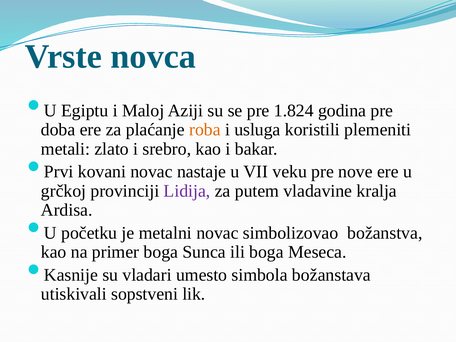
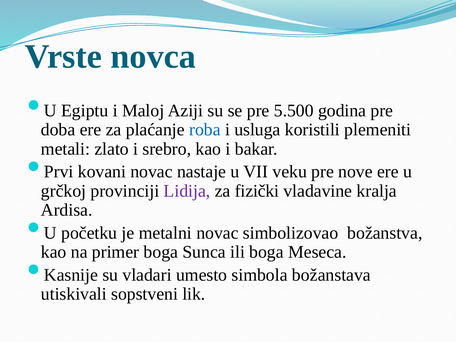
1.824: 1.824 -> 5.500 (294, 111)
roba colour: orange -> blue (205, 130)
putem: putem -> fizički (257, 191)
